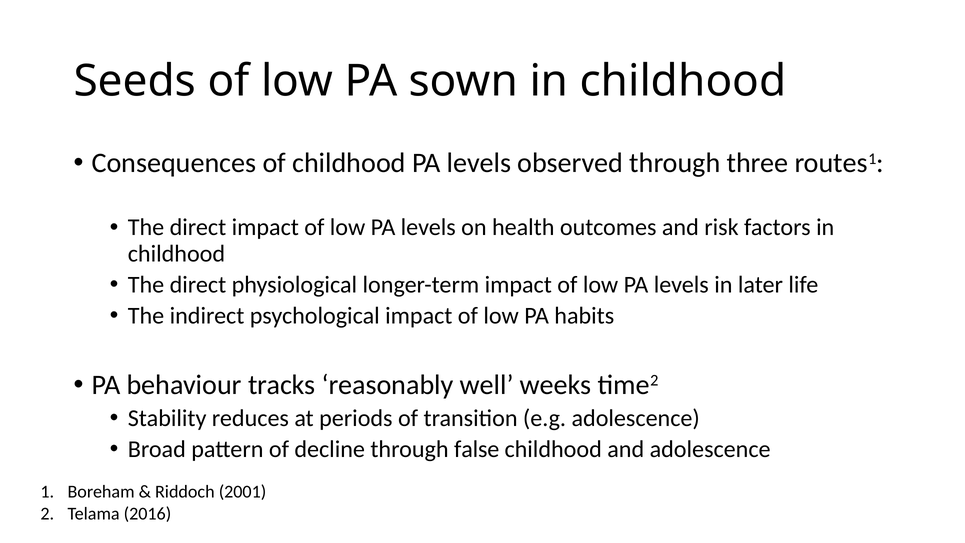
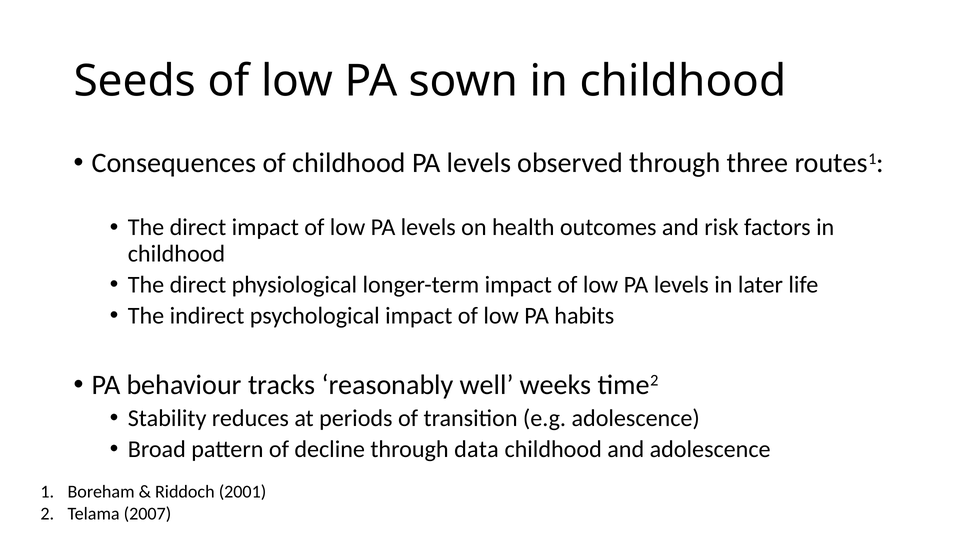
false: false -> data (476, 449)
2016: 2016 -> 2007 (147, 513)
